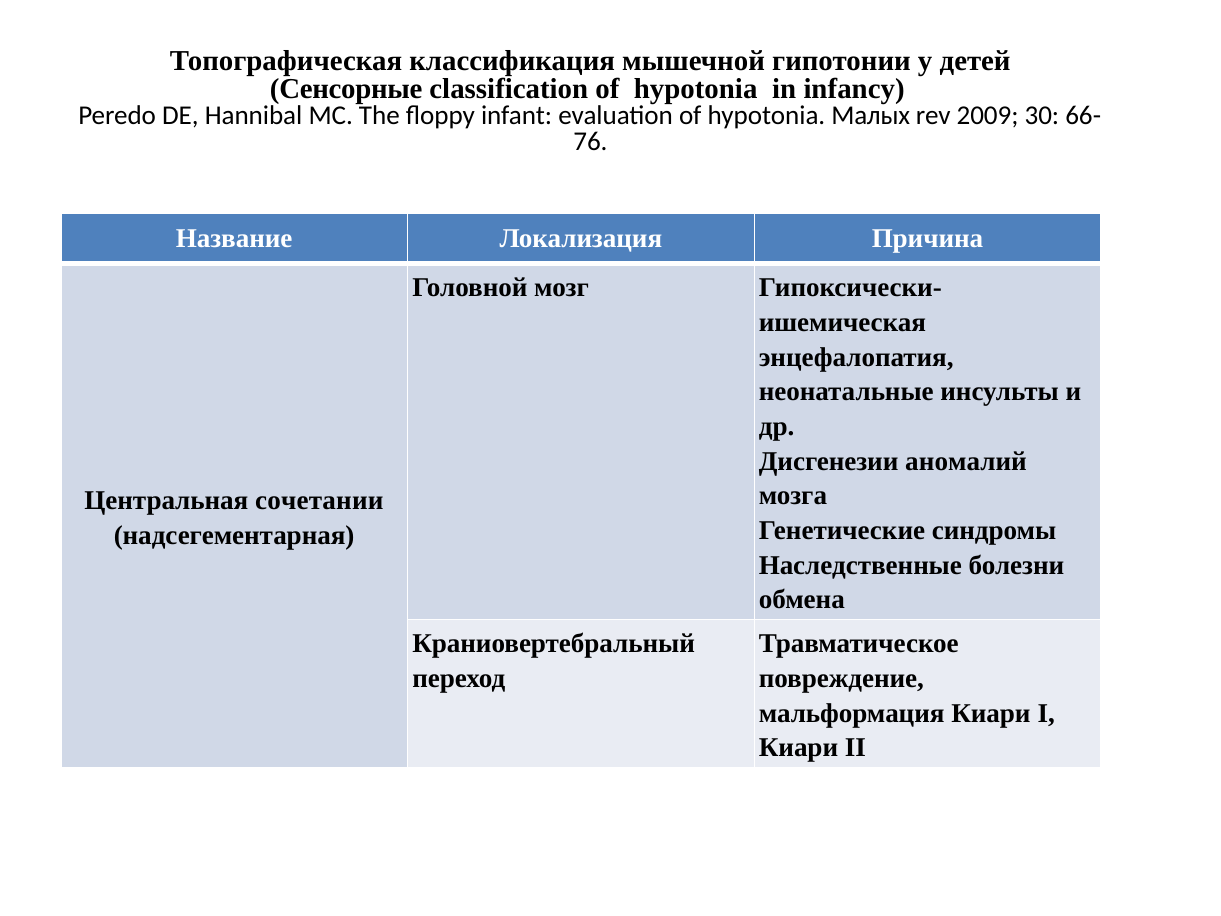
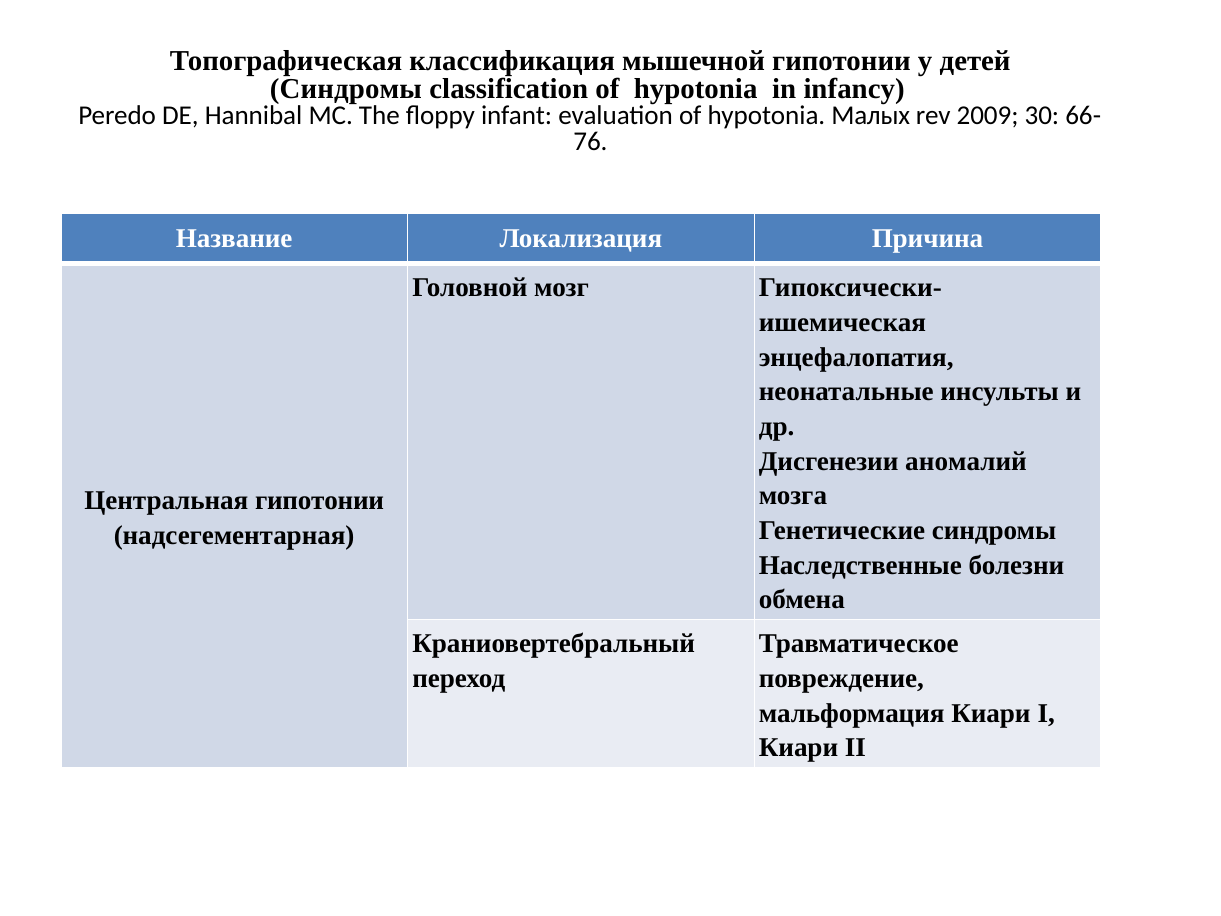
Сенсорные: Сенсорные -> Синдромы (346, 89)
Центральная сочетании: сочетании -> гипотонии (320, 500)
